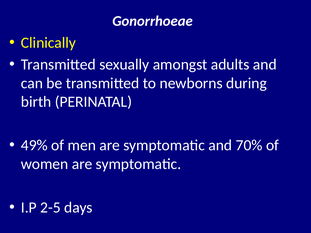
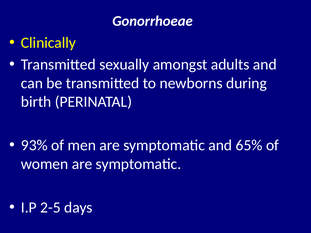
49%: 49% -> 93% (34, 146)
70%: 70% -> 65% (249, 146)
